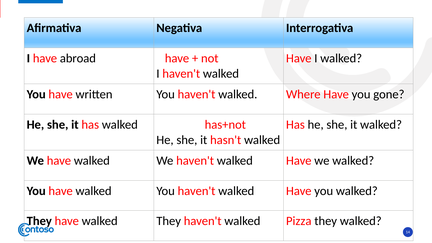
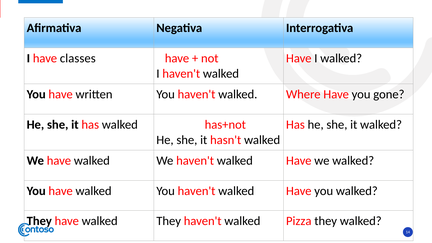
abroad: abroad -> classes (78, 58)
